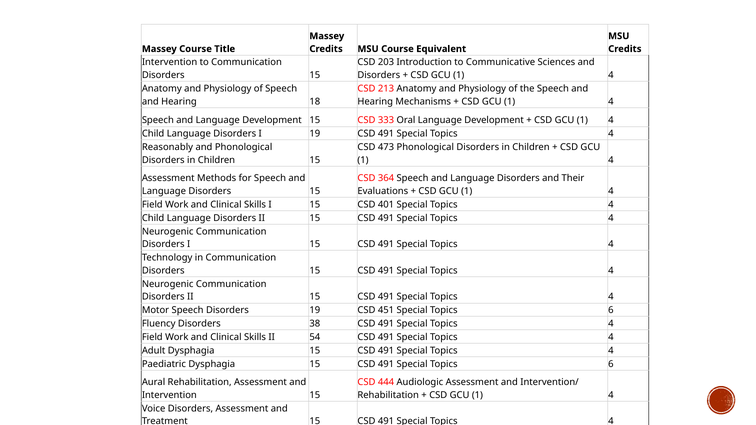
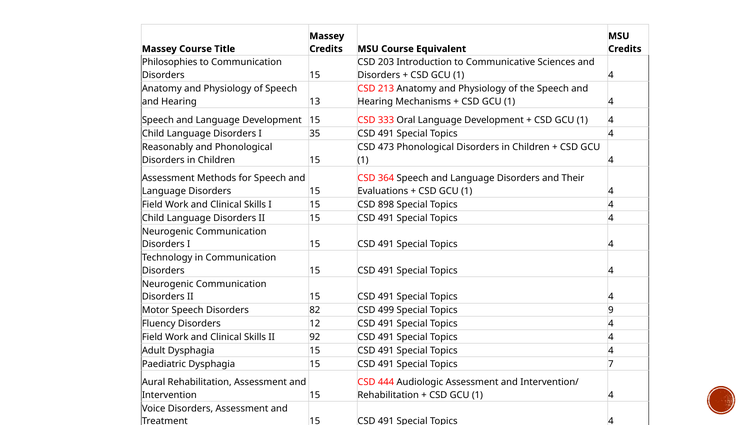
Intervention: Intervention -> Philosophies (170, 62)
18: 18 -> 13 (315, 102)
I 19: 19 -> 35 (315, 134)
401: 401 -> 898 (386, 205)
Disorders 19: 19 -> 82 (315, 310)
451: 451 -> 499 (386, 310)
6: 6 -> 9 (611, 310)
38: 38 -> 12 (315, 324)
54: 54 -> 92 (315, 337)
491 Special Topics 6: 6 -> 7 (611, 364)
